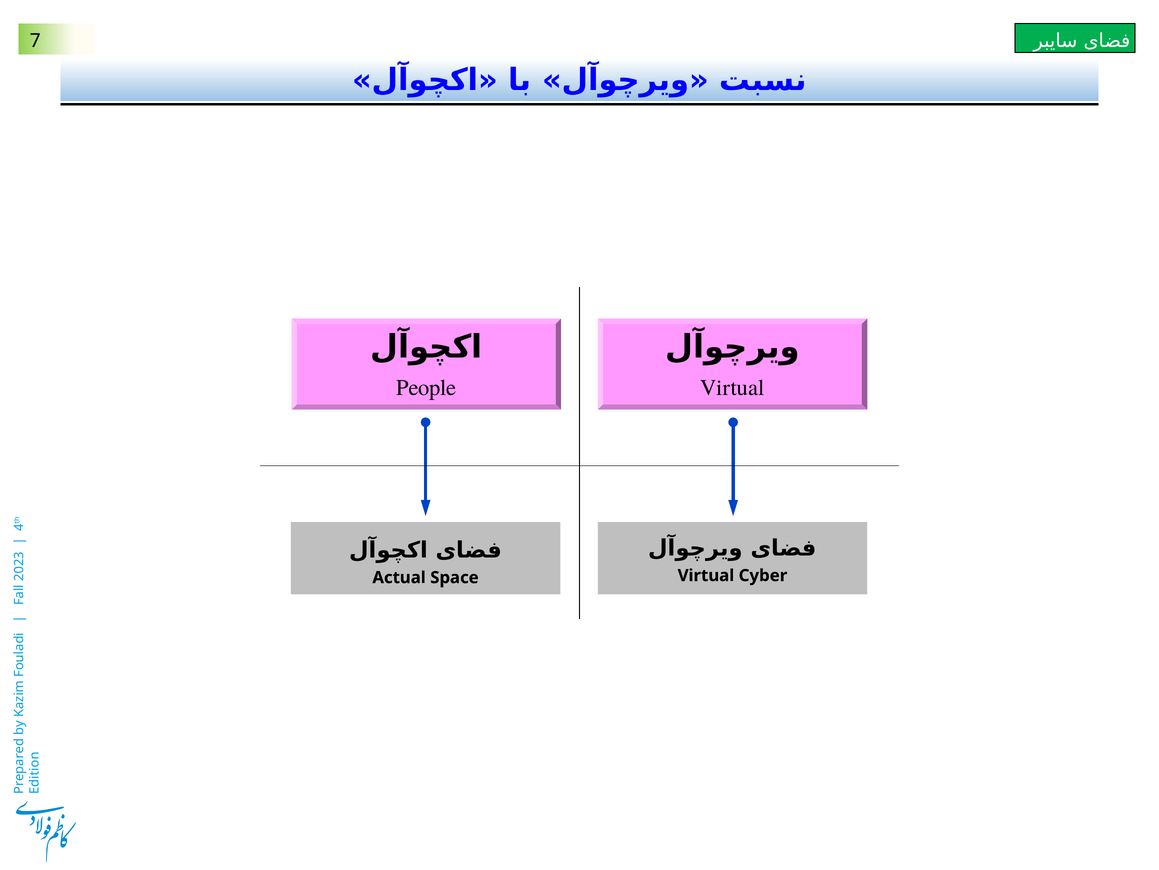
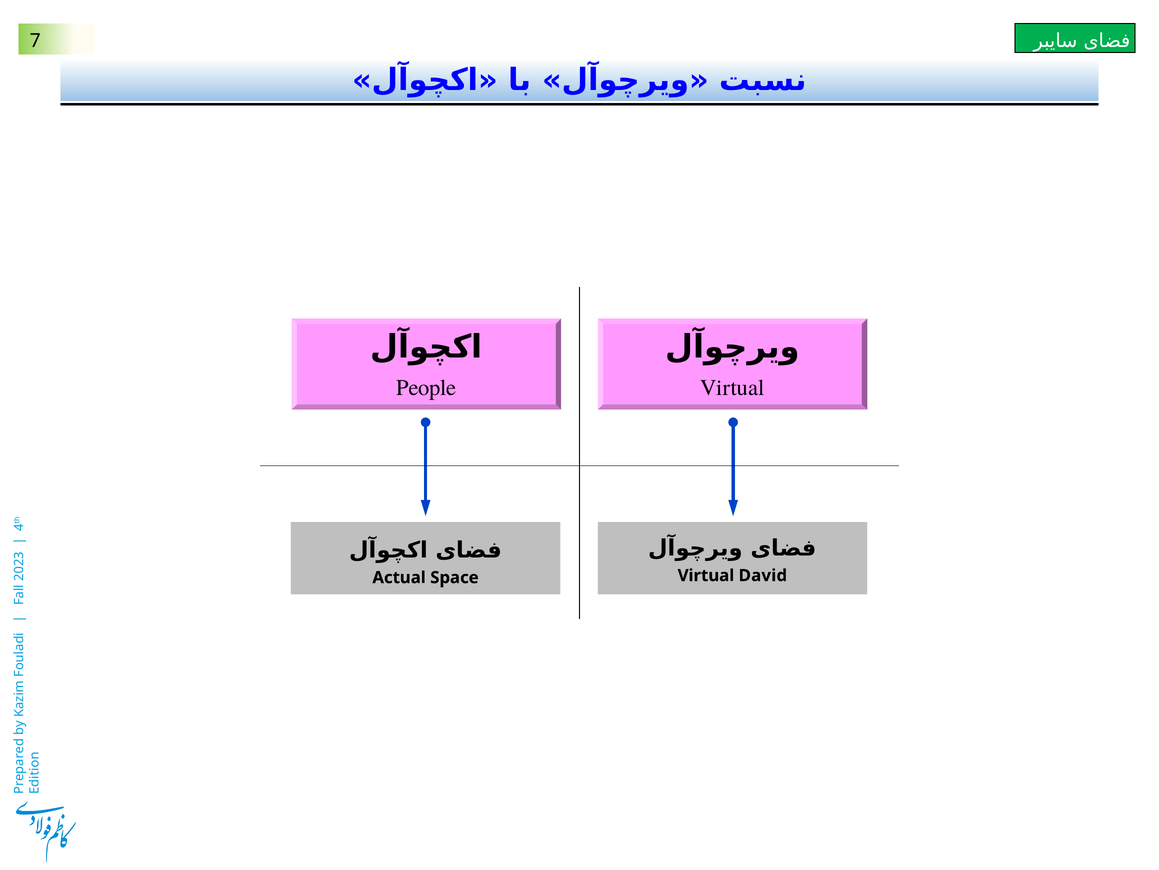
Cyber: Cyber -> David (763, 575)
